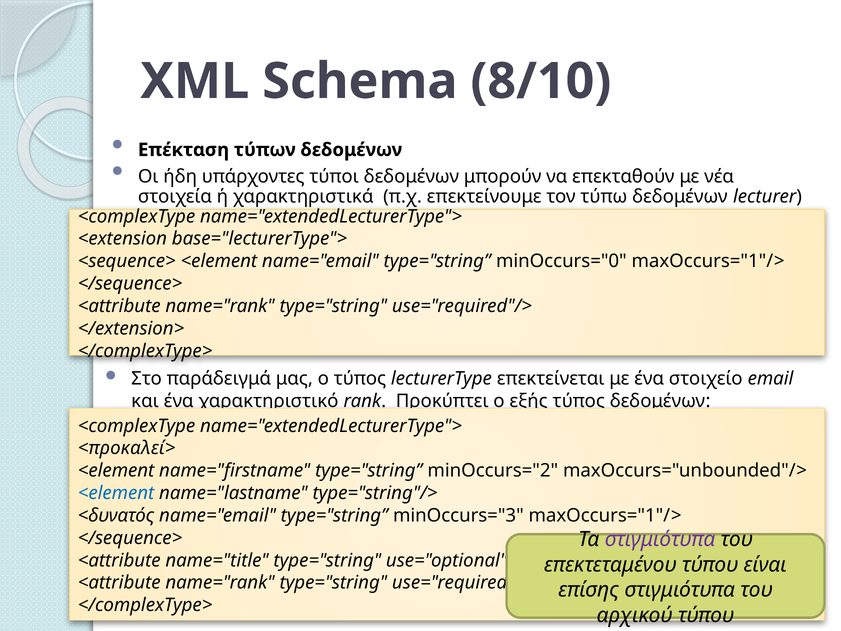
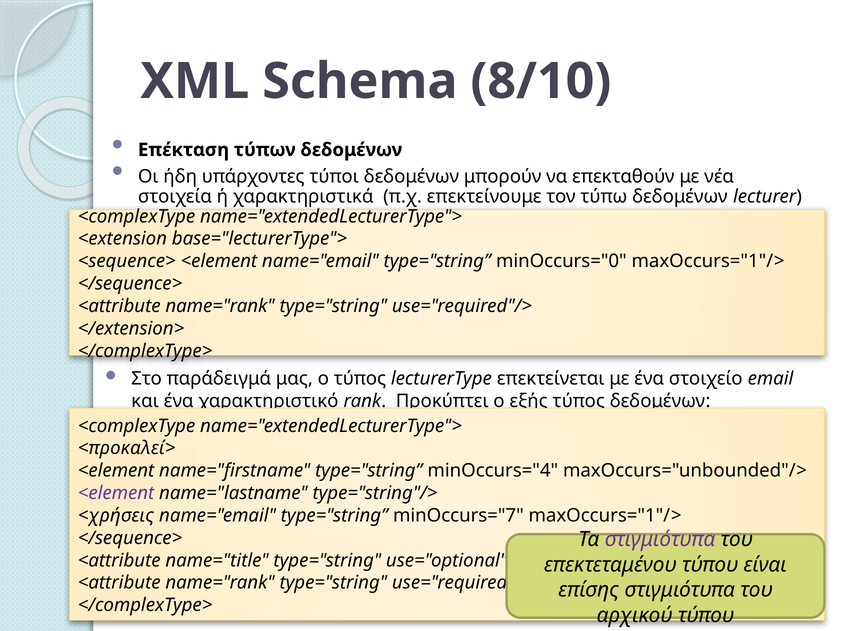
minOccurs="2: minOccurs="2 -> minOccurs="4 (493, 471)
<element colour: blue -> purple (116, 493)
<δυνατός: <δυνατός -> <χρήσεις (116, 515)
minOccurs="3: minOccurs="3 -> minOccurs="7 (458, 515)
